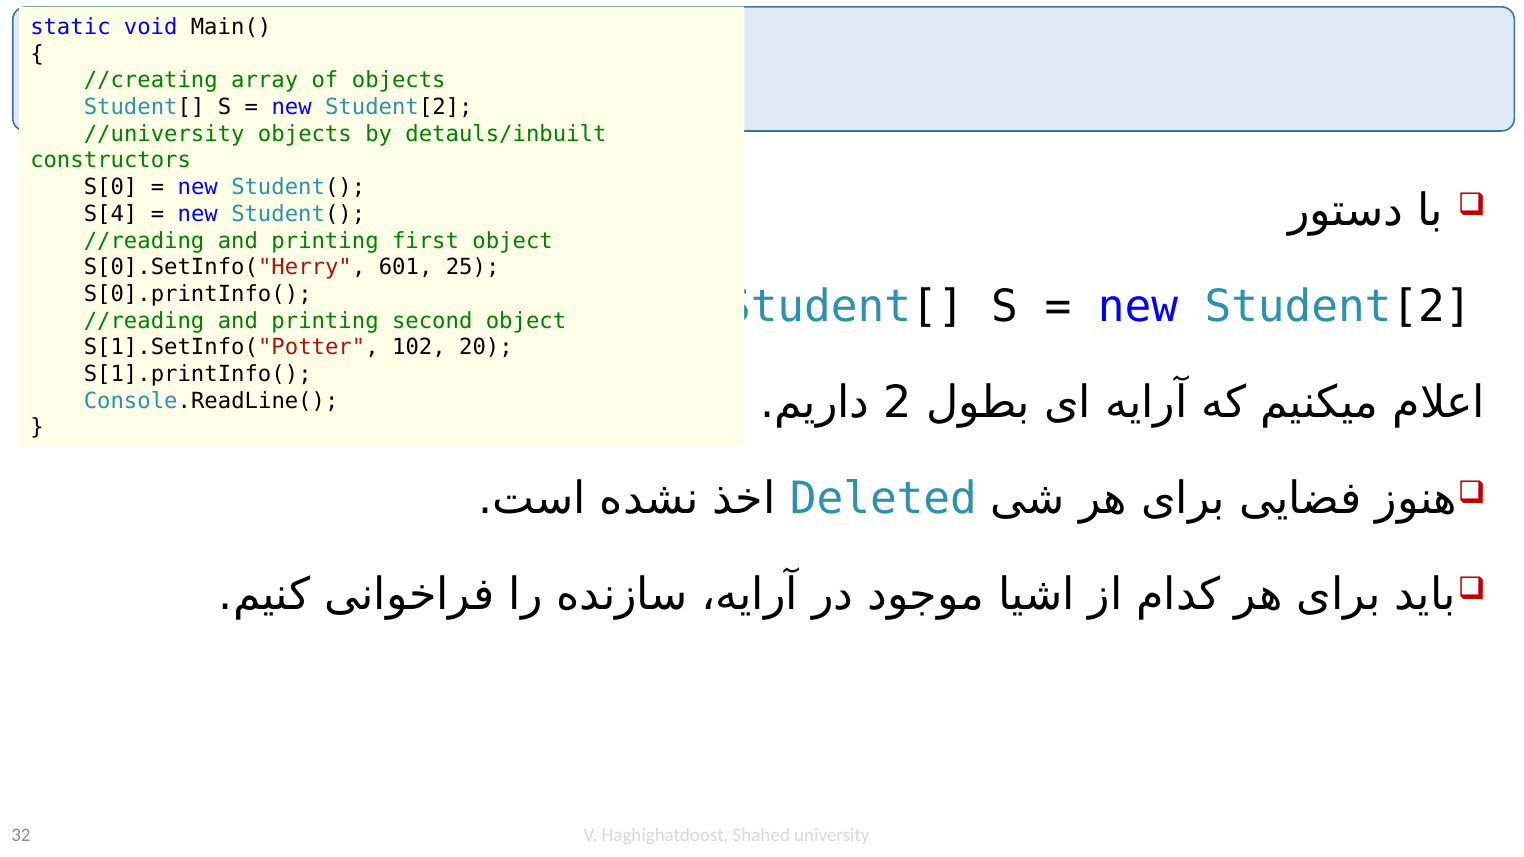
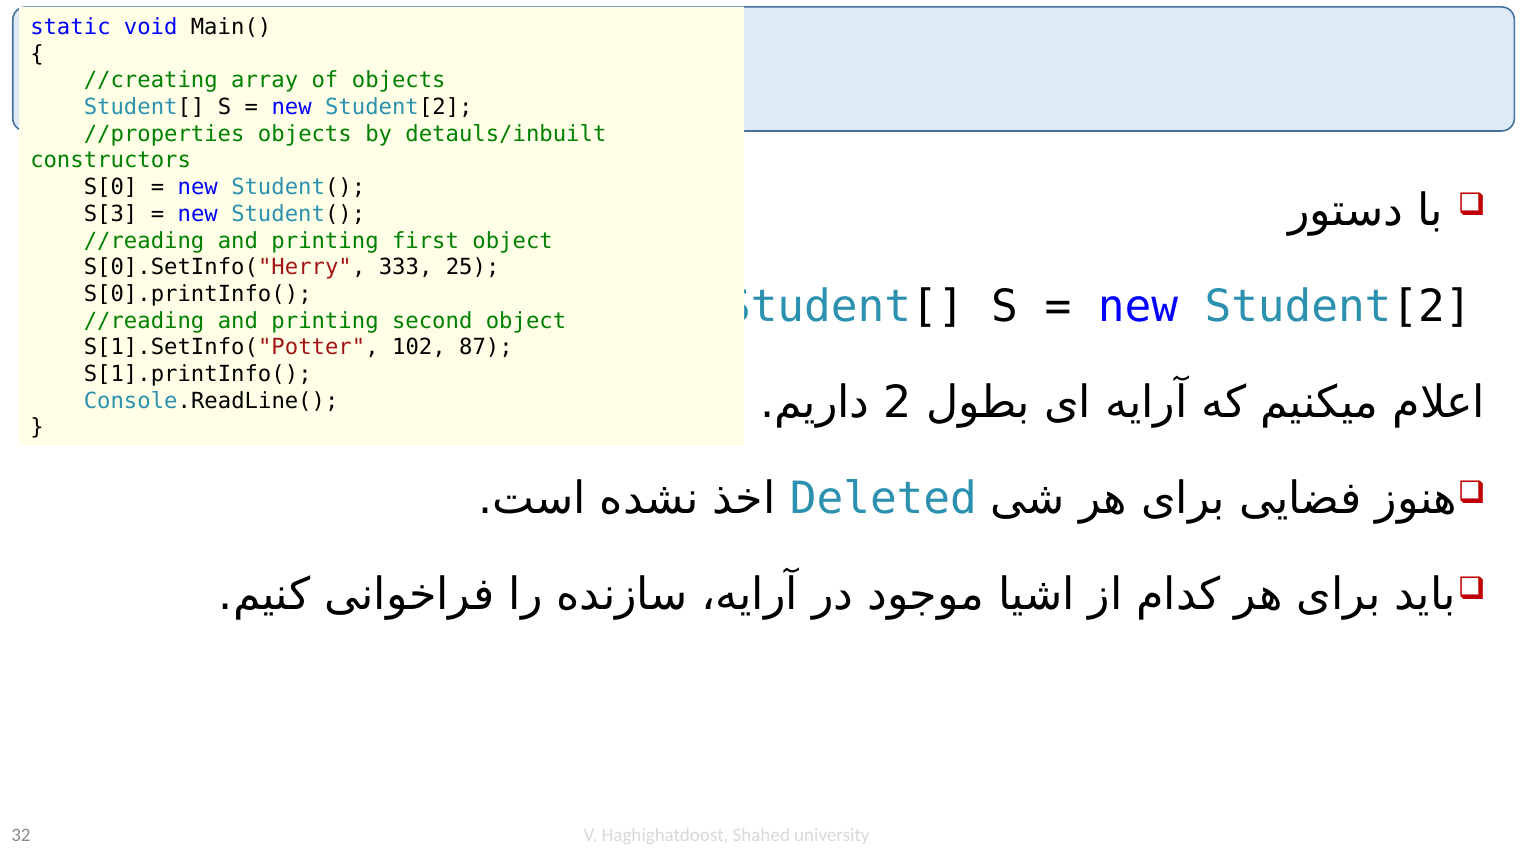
//university: //university -> //properties (164, 134)
S[4: S[4 -> S[3 (111, 214)
601: 601 -> 333 (406, 267)
20: 20 -> 87 (486, 347)
